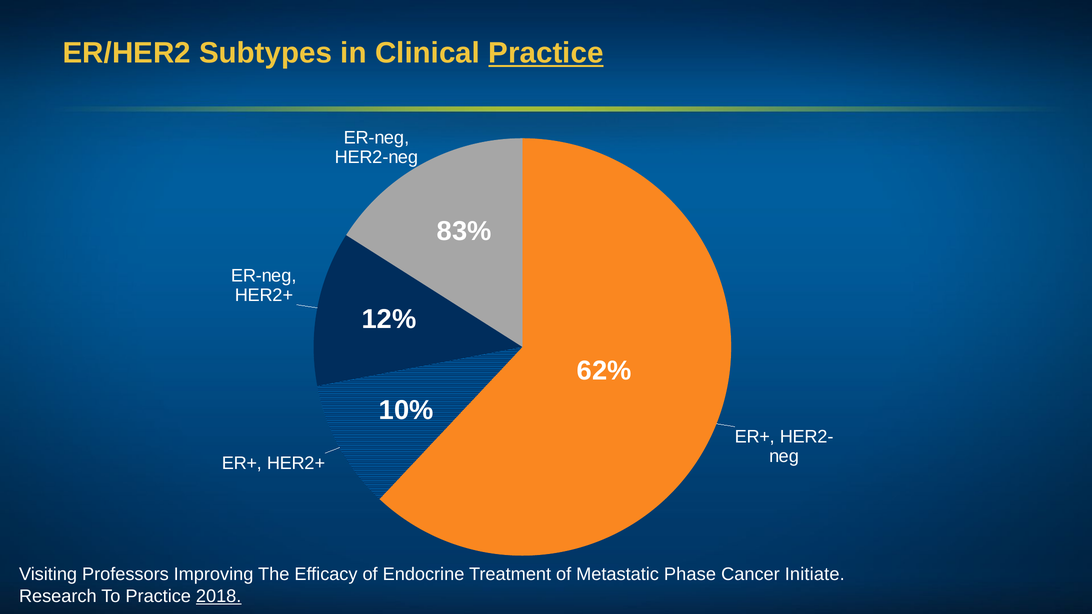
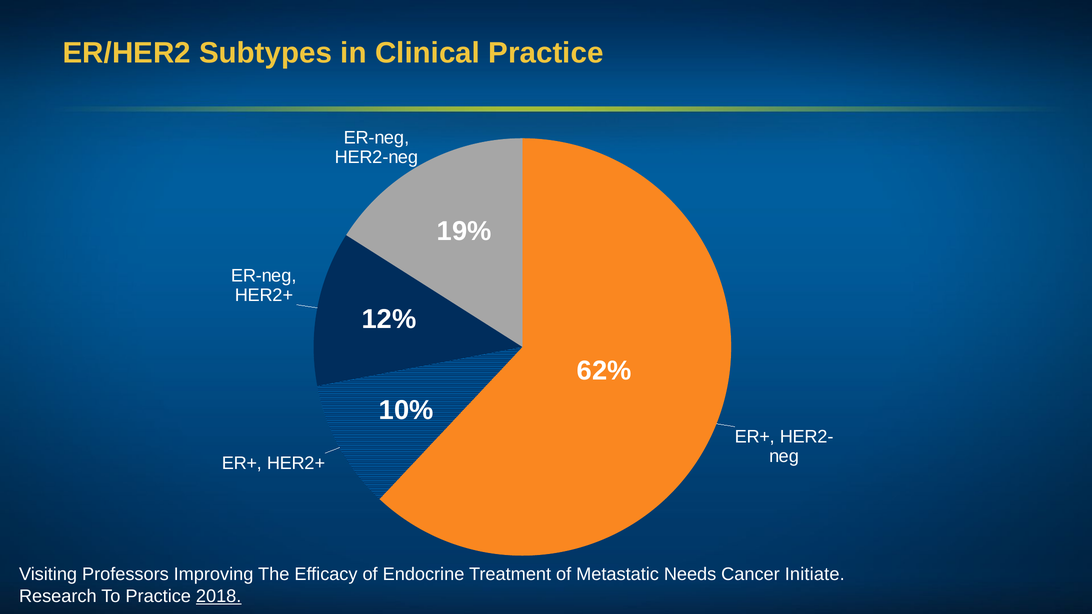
Practice underline: present -> none (546, 53)
83%: 83% -> 19% (464, 232)
Phase: Phase -> Needs (690, 575)
